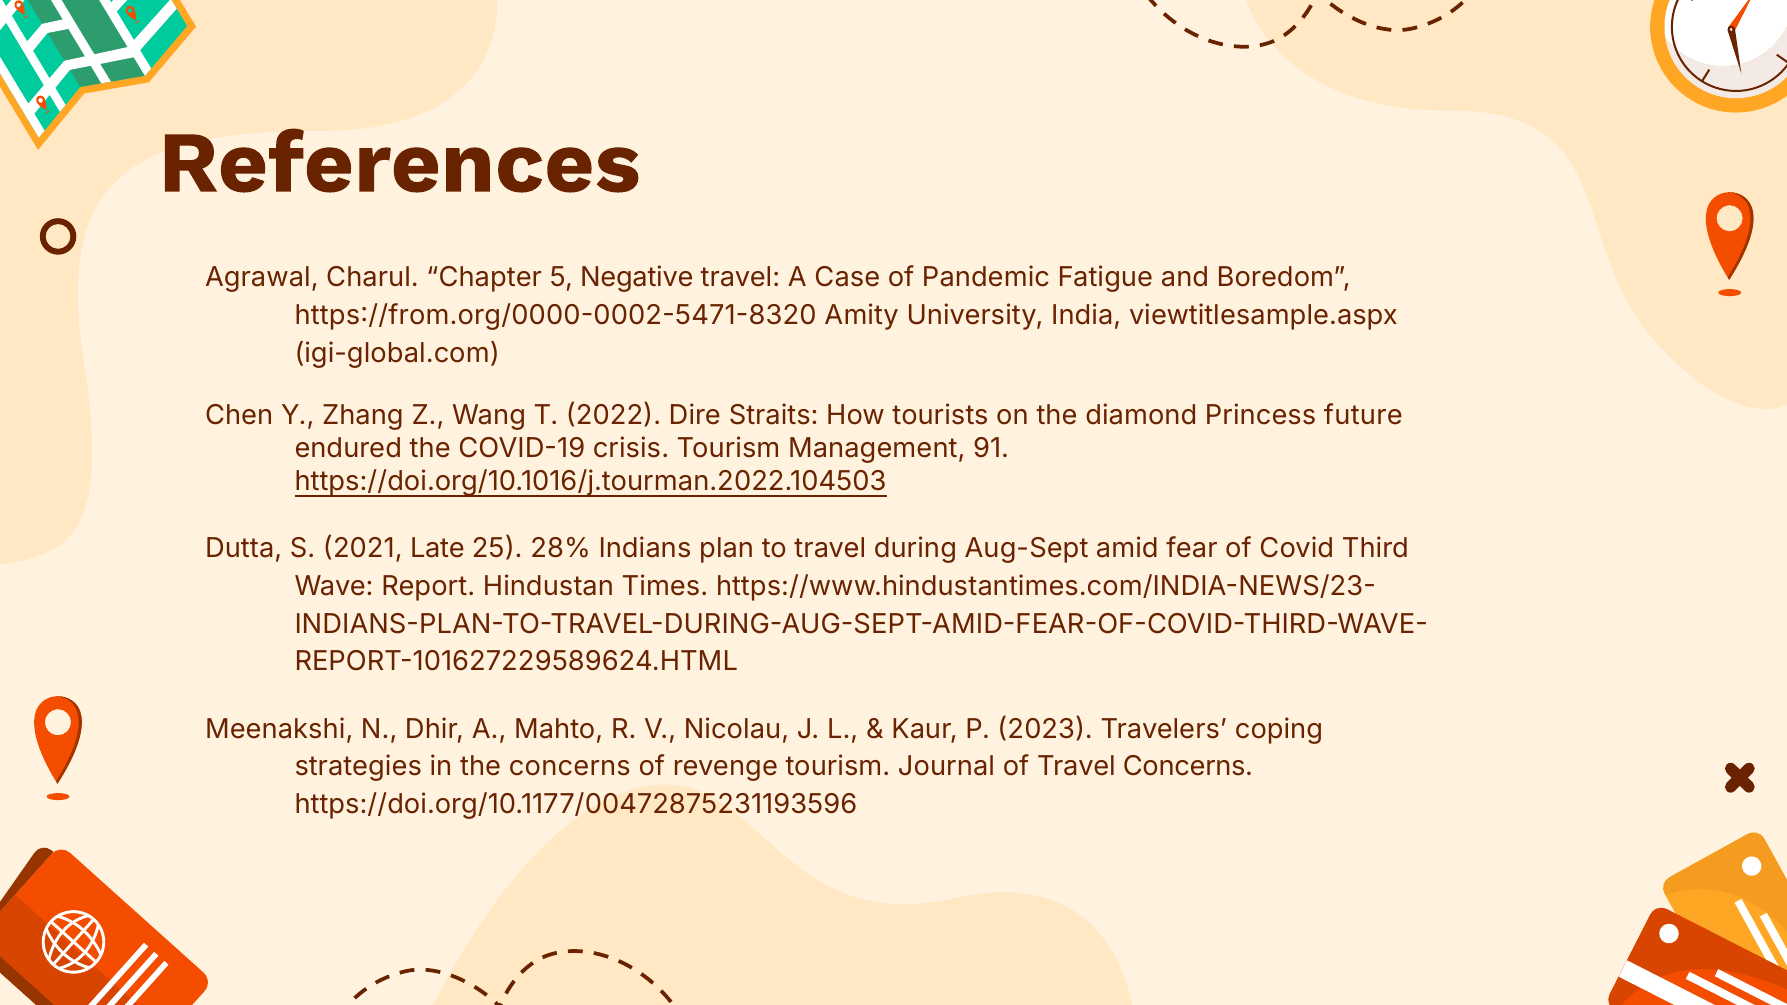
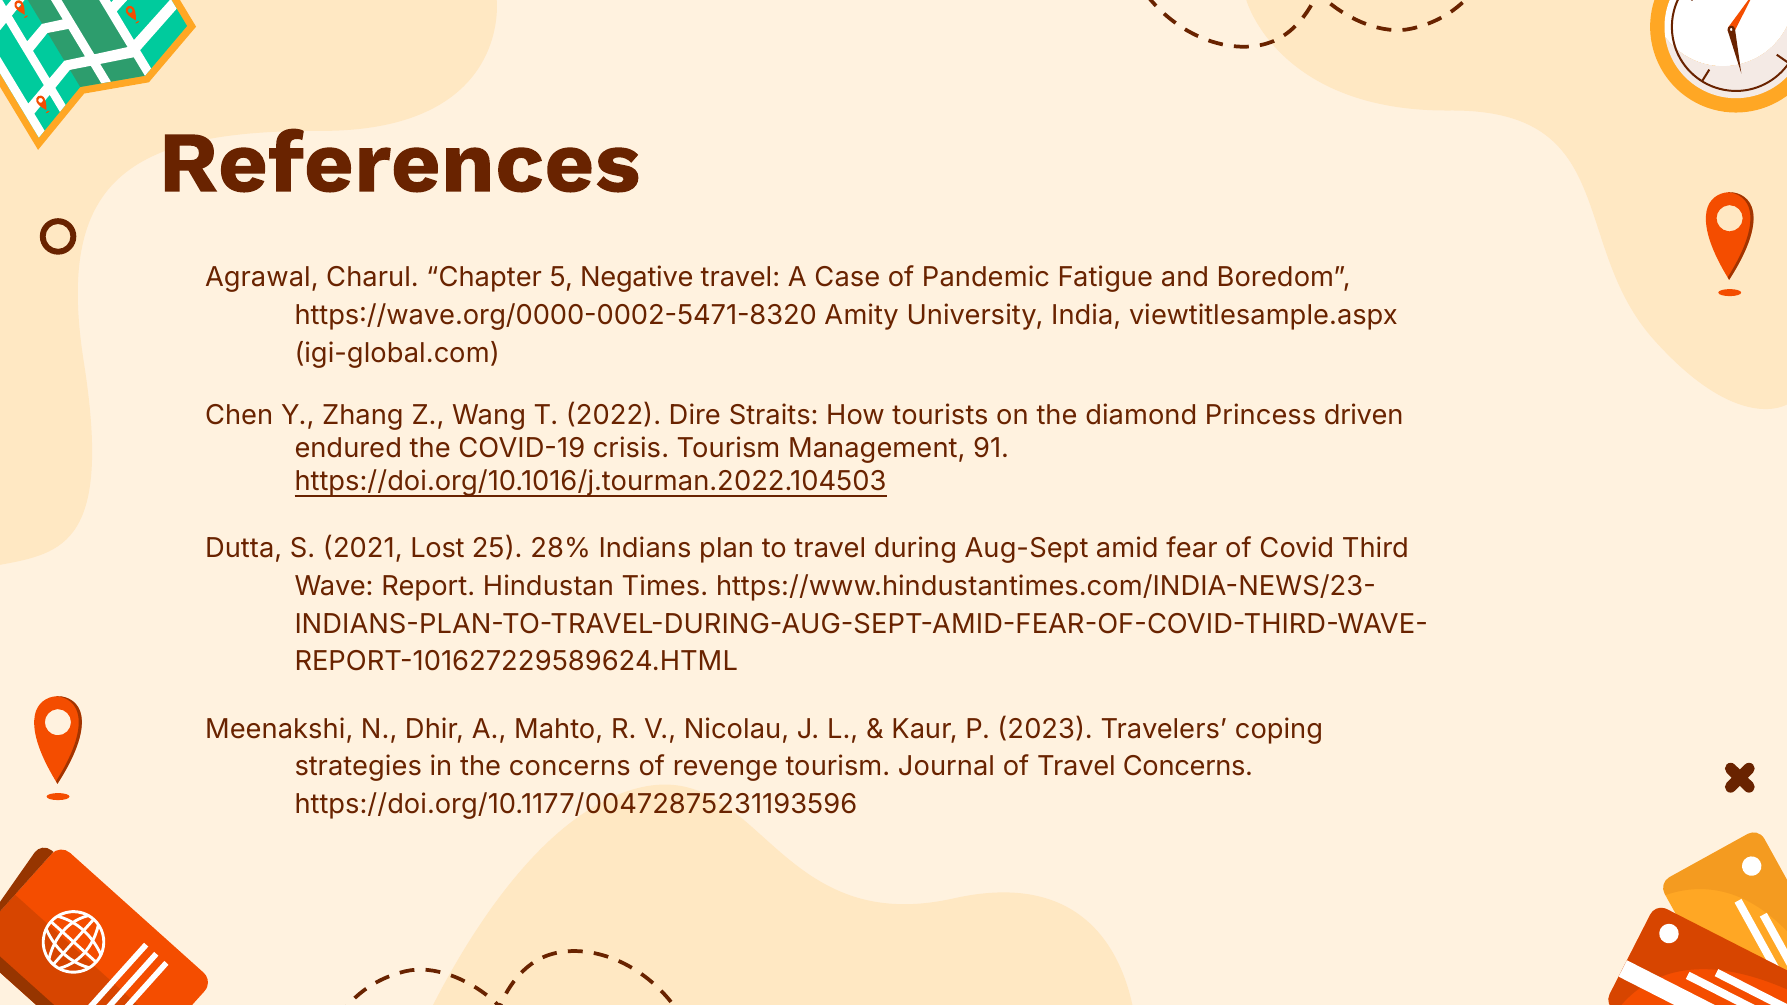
https://from.org/0000-0002-5471-8320: https://from.org/0000-0002-5471-8320 -> https://wave.org/0000-0002-5471-8320 (556, 316)
future: future -> driven (1364, 416)
Late: Late -> Lost (437, 549)
